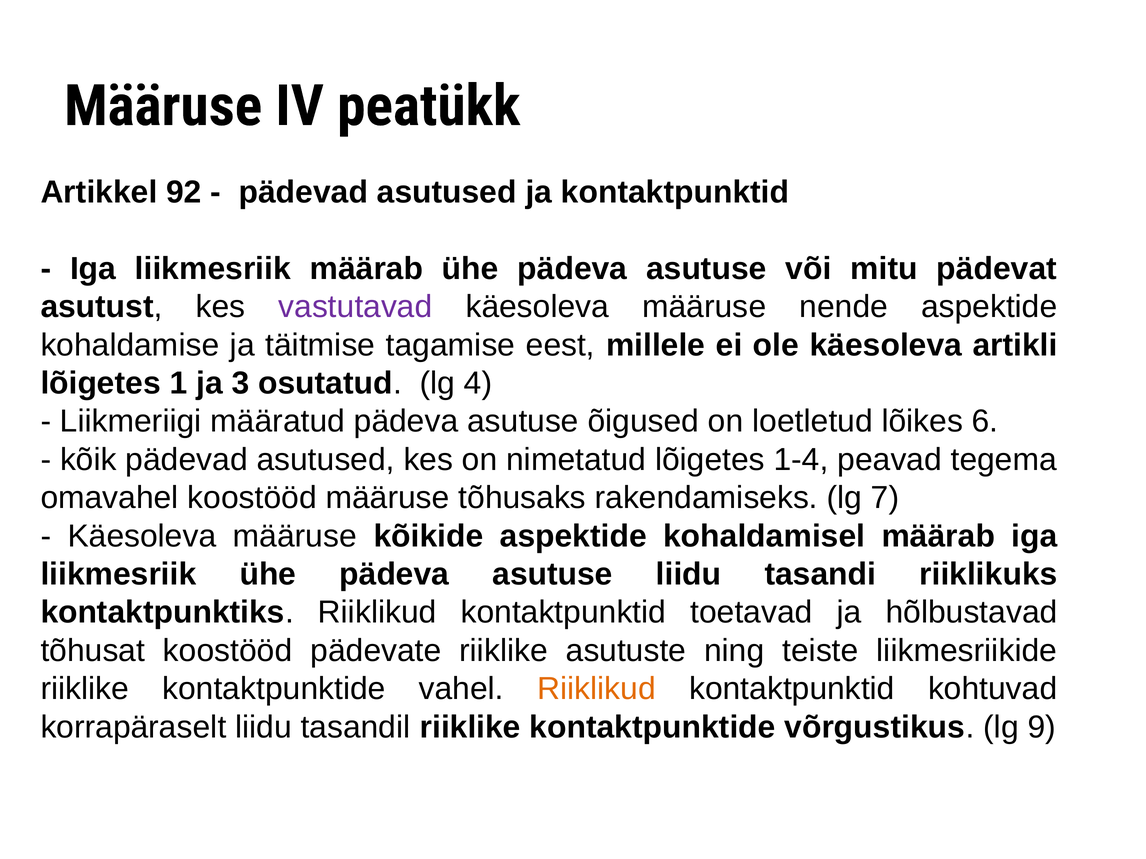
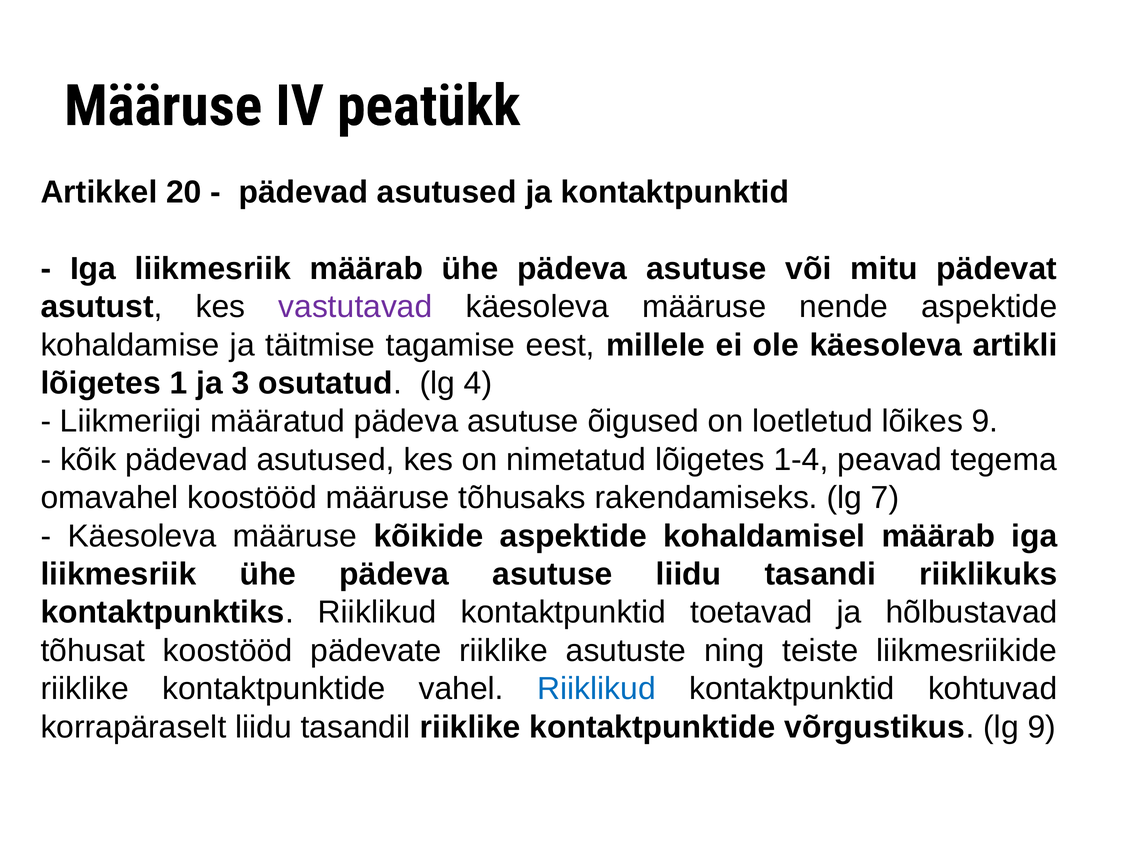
92: 92 -> 20 (184, 192)
lõikes 6: 6 -> 9 (985, 422)
Riiklikud colour: orange -> blue (597, 689)
